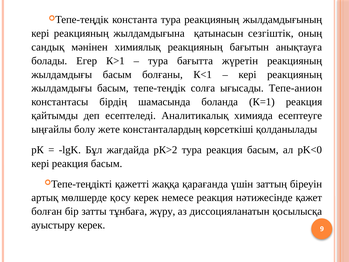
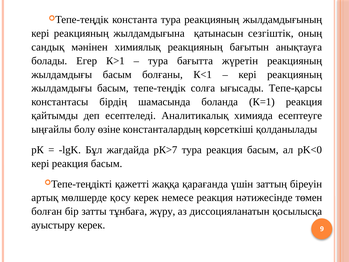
Тепе-анион: Тепе-анион -> Тепе-қарсы (295, 88)
жете: жете -> өзіне (109, 129)
рК>2: рК>2 -> рК>7 (165, 150)
қажет: қажет -> төмен (309, 198)
